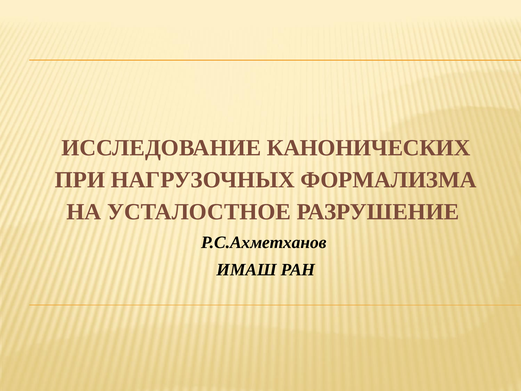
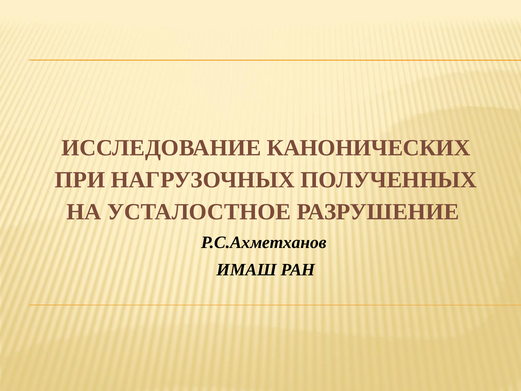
ФОРМАЛИЗМА: ФОРМАЛИЗМА -> ПОЛУЧЕННЫХ (389, 180)
